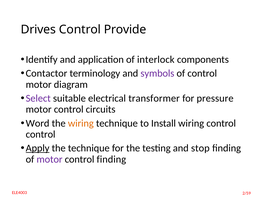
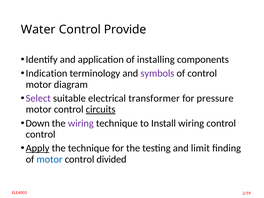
Drives: Drives -> Water (38, 30)
interlock: interlock -> installing (156, 60)
Contactor: Contactor -> Indication (47, 73)
circuits underline: none -> present (101, 109)
Word: Word -> Down (38, 123)
wiring colour: orange -> purple (81, 123)
stop: stop -> limit (200, 148)
motor colour: purple -> blue (50, 159)
control finding: finding -> divided (111, 159)
